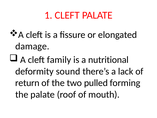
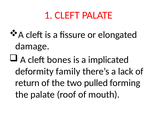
family: family -> bones (59, 60)
nutritional: nutritional -> implicated (108, 60)
sound: sound -> family (68, 71)
